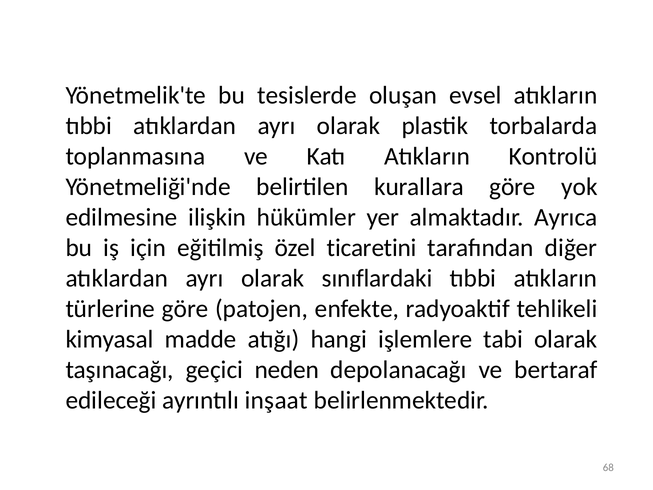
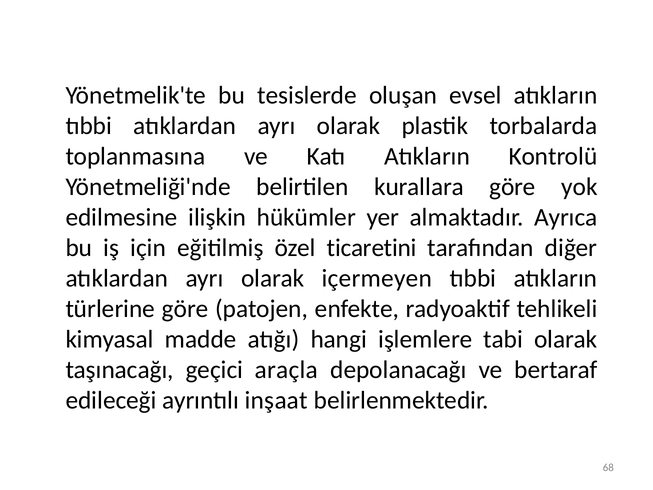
sınıflardaki: sınıflardaki -> içermeyen (377, 278)
neden: neden -> araçla (286, 370)
